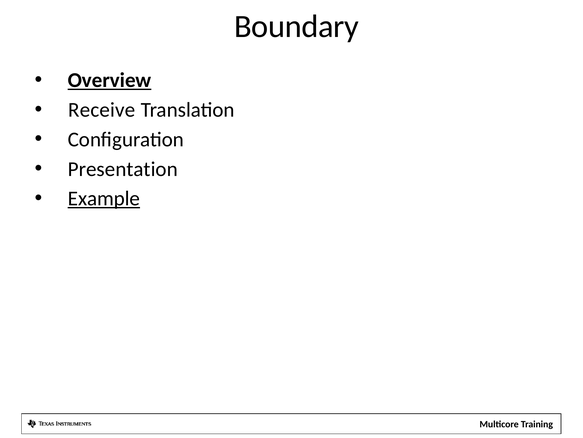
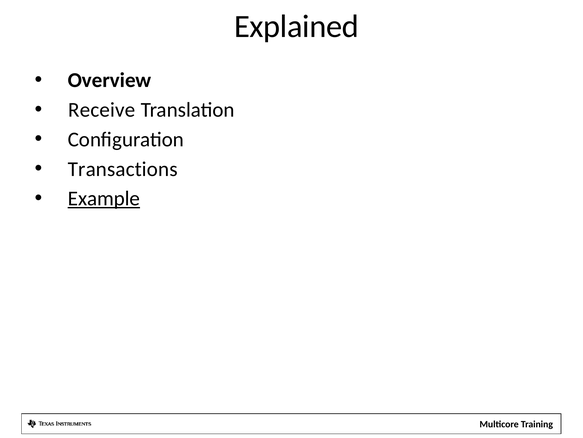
Boundary: Boundary -> Explained (296, 27)
Overview underline: present -> none (110, 80)
Presentation: Presentation -> Transactions (123, 169)
